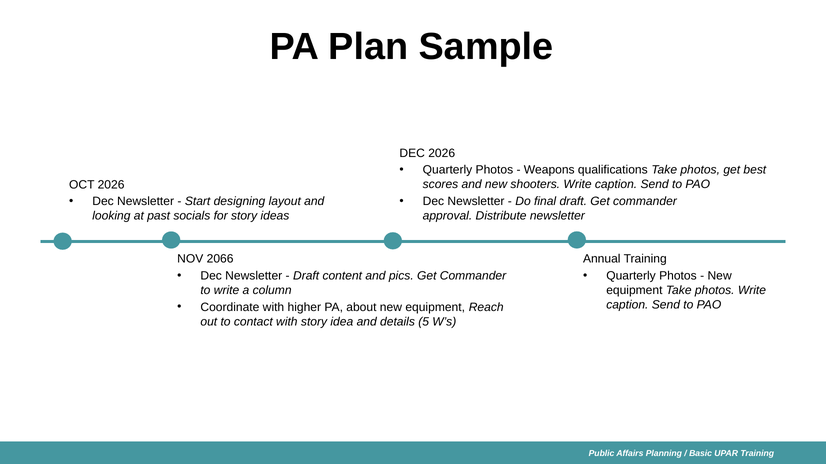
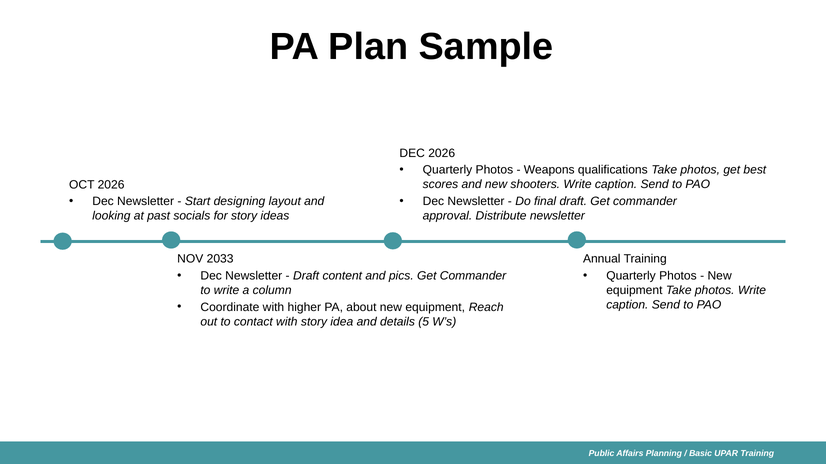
2066: 2066 -> 2033 (220, 259)
